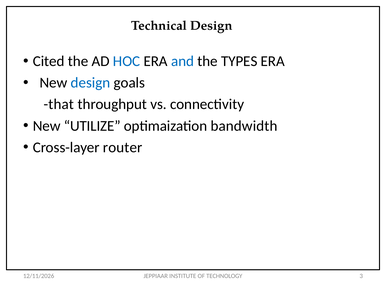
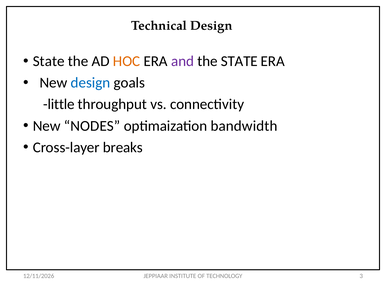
Cited: Cited -> State (49, 61)
HOC colour: blue -> orange (127, 61)
and colour: blue -> purple (183, 61)
the TYPES: TYPES -> STATE (239, 61)
that: that -> little (59, 104)
UTILIZE: UTILIZE -> NODES (92, 126)
router: router -> breaks (123, 148)
